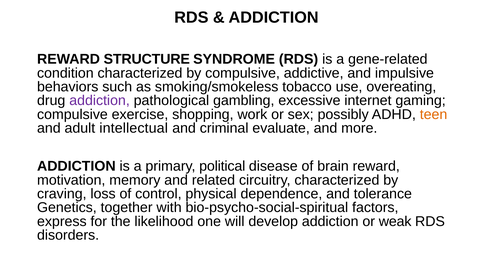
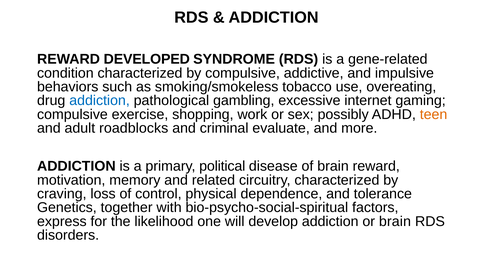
STRUCTURE: STRUCTURE -> DEVELOPED (147, 59)
addiction colour: purple -> blue (100, 101)
intellectual: intellectual -> roadblocks (134, 128)
or weak: weak -> brain (395, 222)
